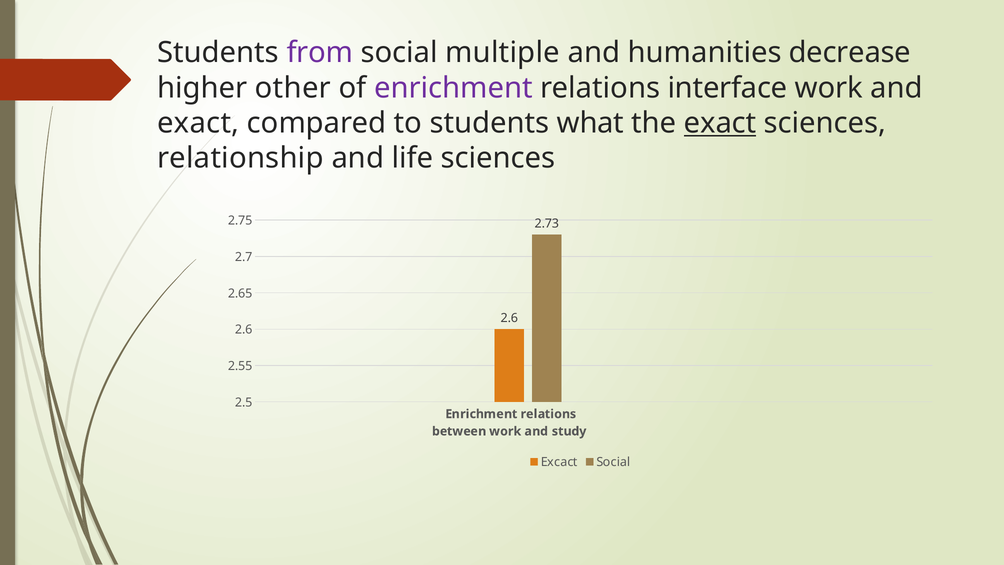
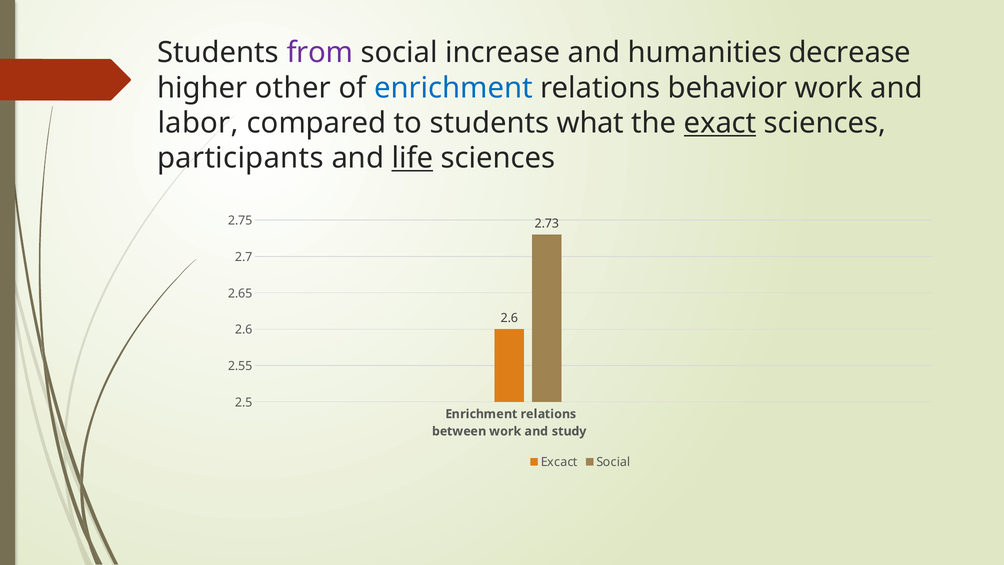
multiple: multiple -> increase (503, 53)
enrichment colour: purple -> blue (454, 88)
interface: interface -> behavior (728, 88)
exact: exact -> labor (198, 123)
relationship: relationship -> participants (240, 158)
life underline: none -> present (412, 158)
